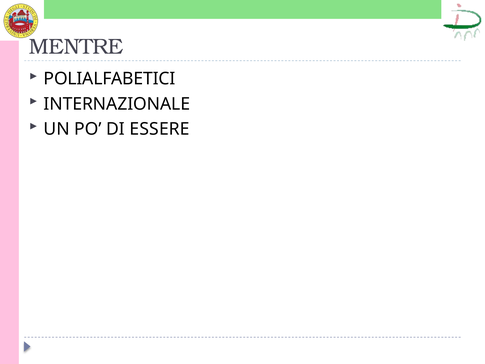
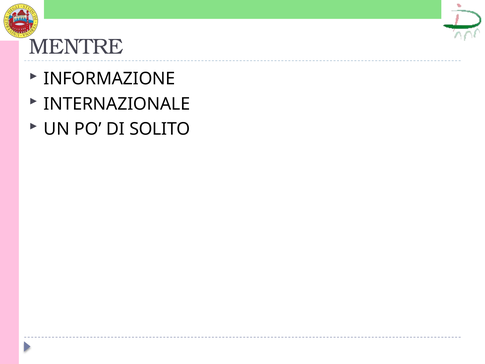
POLIALFABETICI: POLIALFABETICI -> INFORMAZIONE (109, 79)
ESSERE: ESSERE -> SOLITO (160, 129)
